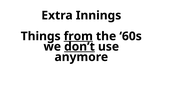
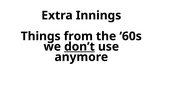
from underline: present -> none (78, 36)
